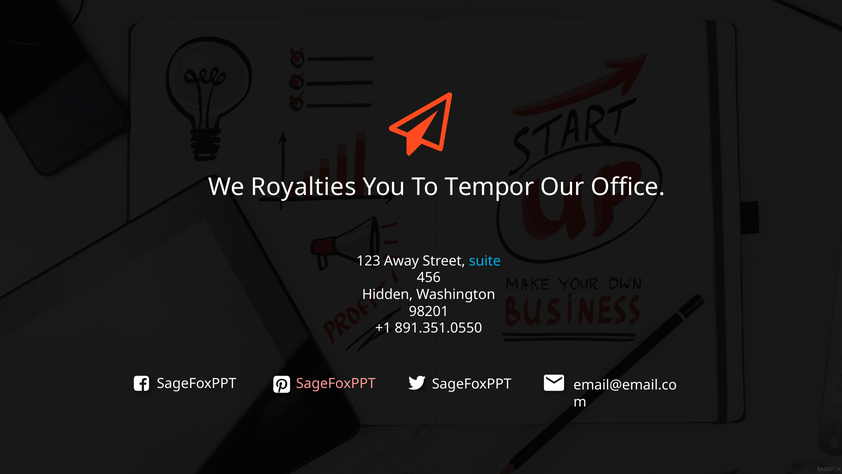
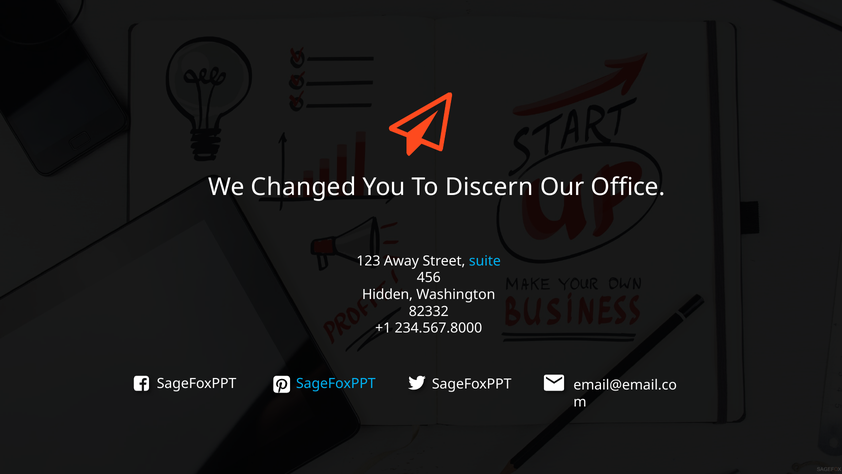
Royalties: Royalties -> Changed (304, 187)
Tempor: Tempor -> Discern (489, 187)
98201: 98201 -> 82332 (429, 311)
891.351.0550: 891.351.0550 -> 234.567.8000 (438, 328)
SageFoxPPT colour: pink -> light blue (336, 383)
